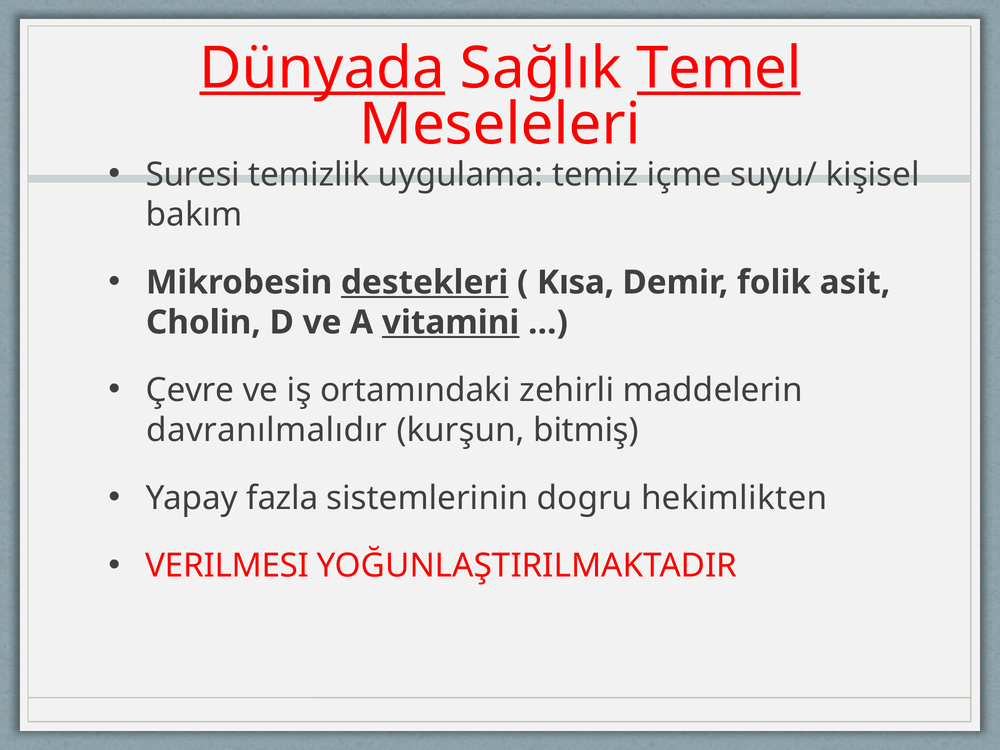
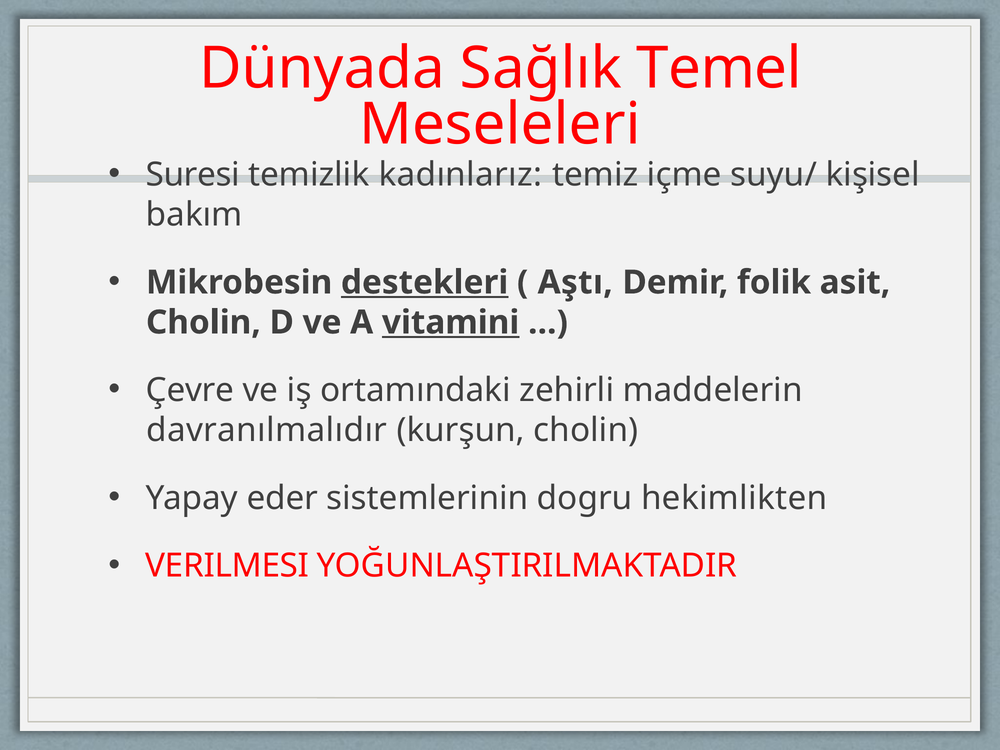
Dünyada underline: present -> none (322, 68)
Temel underline: present -> none (719, 68)
uygulama: uygulama -> kadınlarız (460, 175)
Kısa: Kısa -> Aştı (575, 282)
kurşun bitmiş: bitmiş -> cholin (586, 430)
fazla: fazla -> eder (282, 498)
